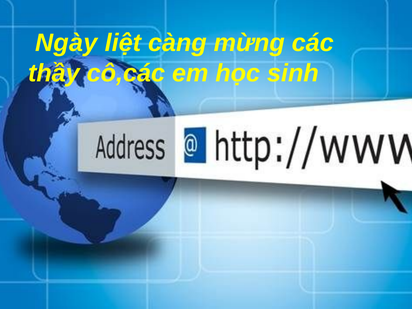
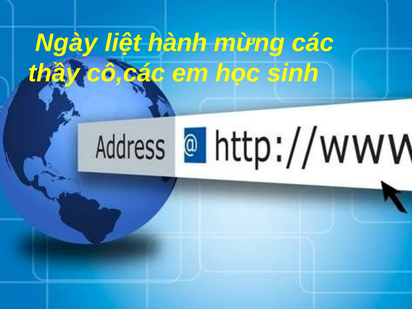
càng: càng -> hành (178, 43)
